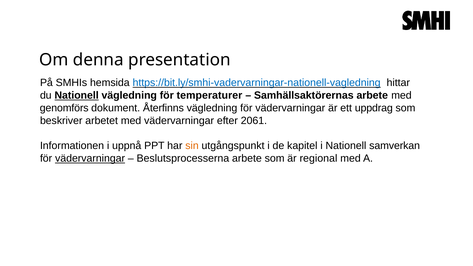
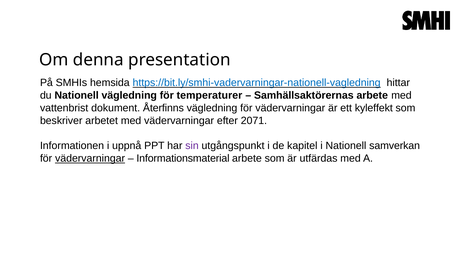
Nationell underline: present -> none (77, 95)
genomförs: genomförs -> vattenbrist (64, 108)
uppdrag: uppdrag -> kyleffekt (374, 108)
2061: 2061 -> 2071 (254, 121)
sin colour: orange -> purple (192, 146)
Beslutsprocesserna: Beslutsprocesserna -> Informationsmaterial (183, 158)
regional: regional -> utfärdas (319, 158)
